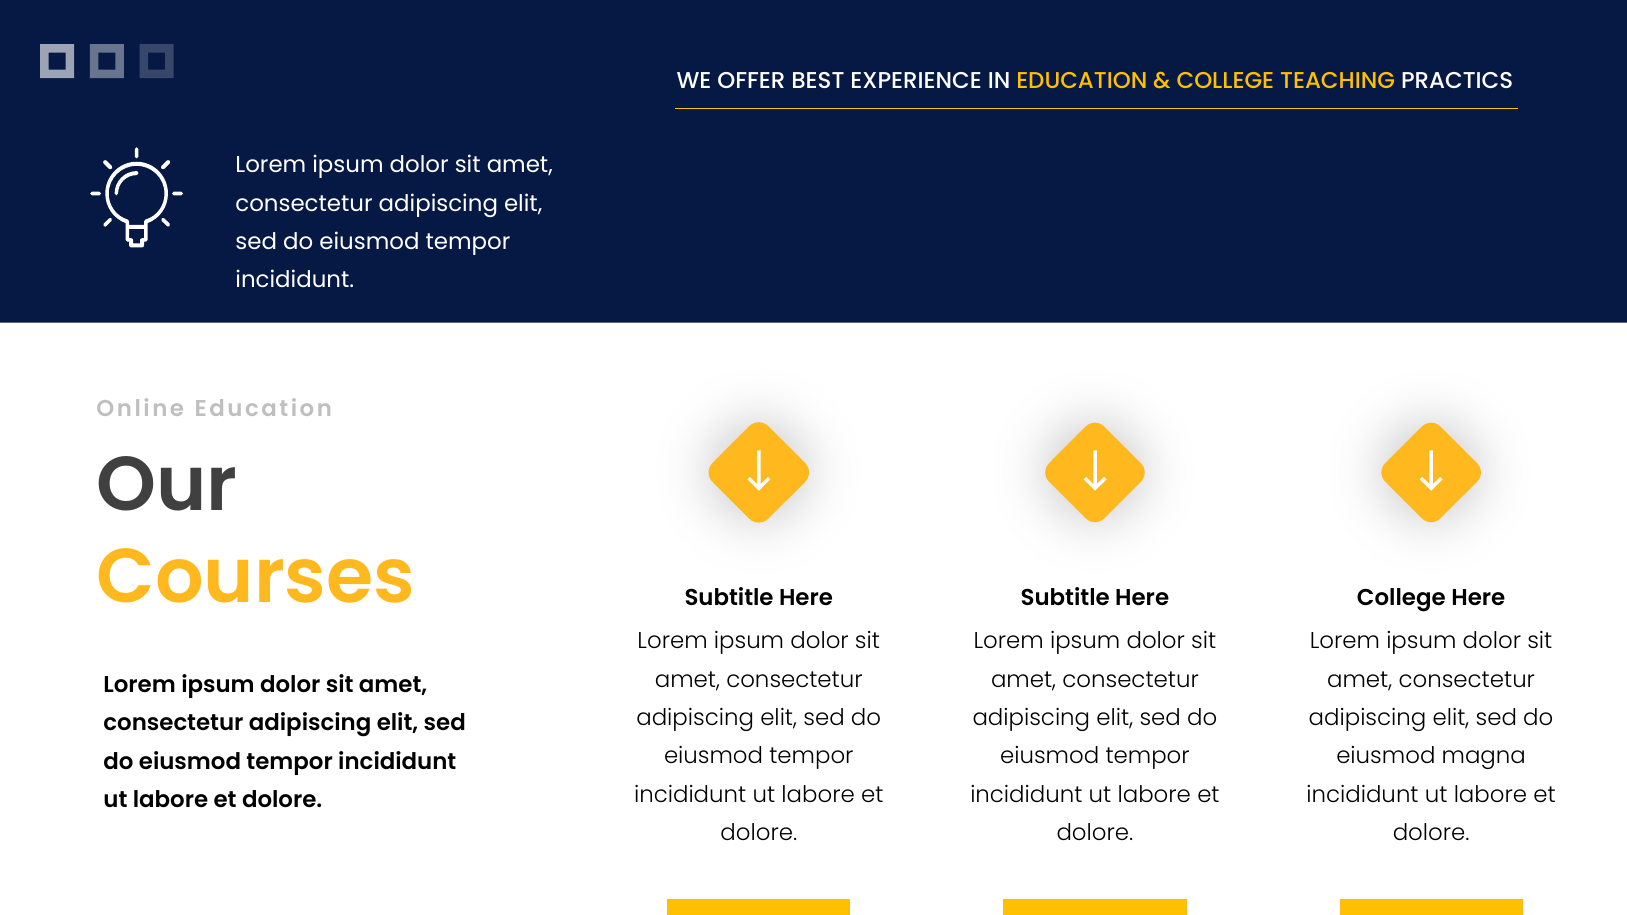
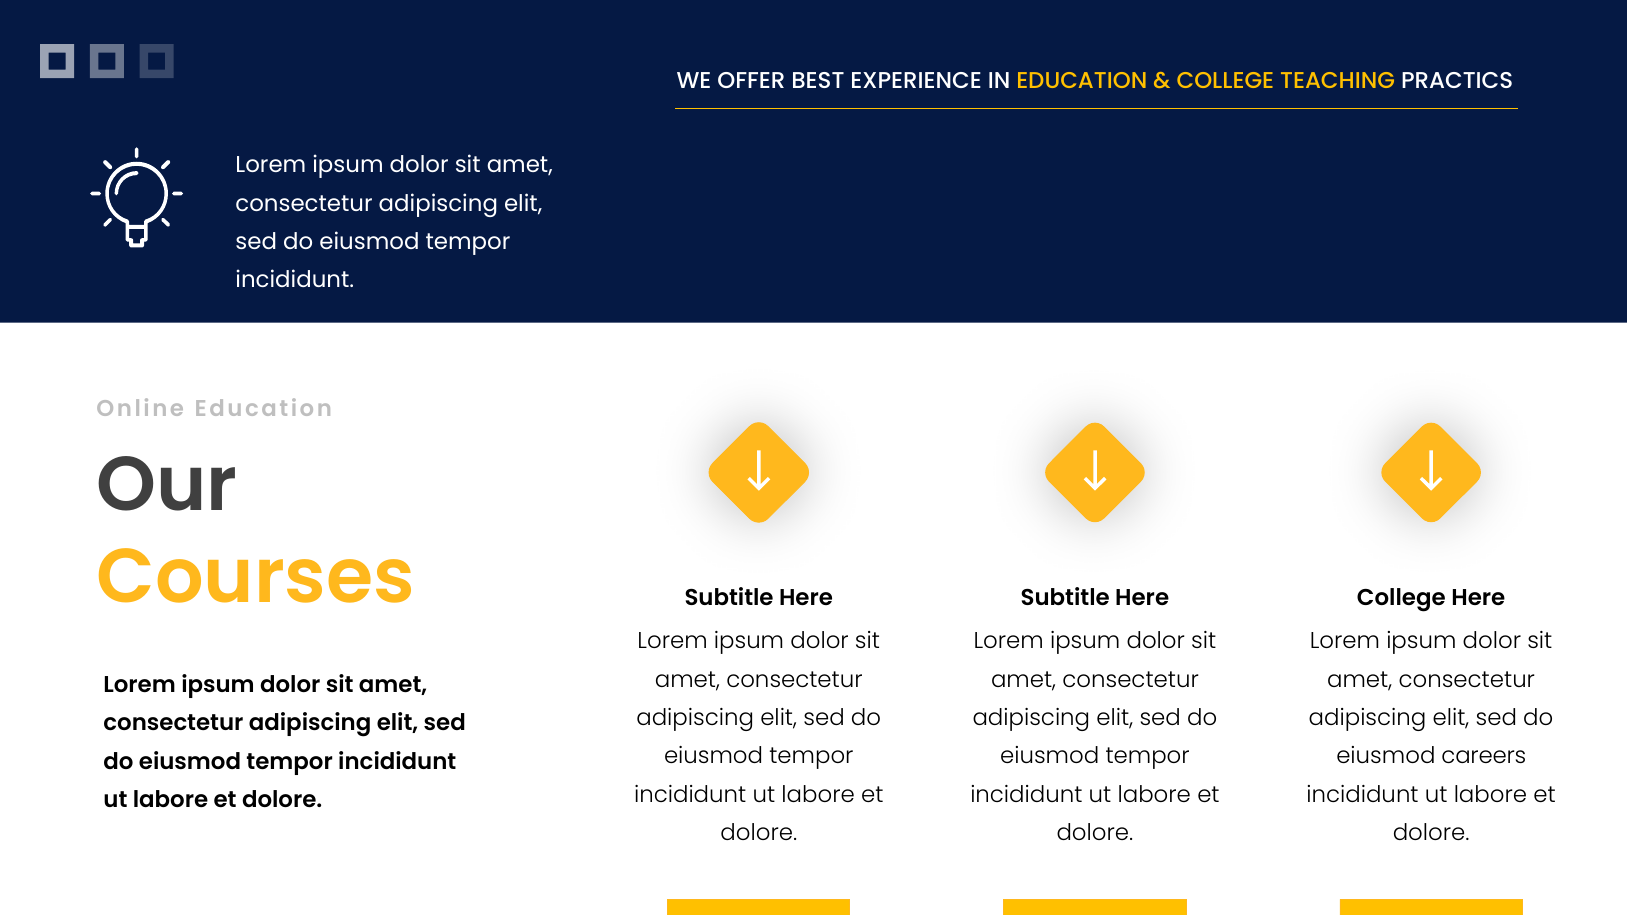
magna: magna -> careers (1484, 757)
